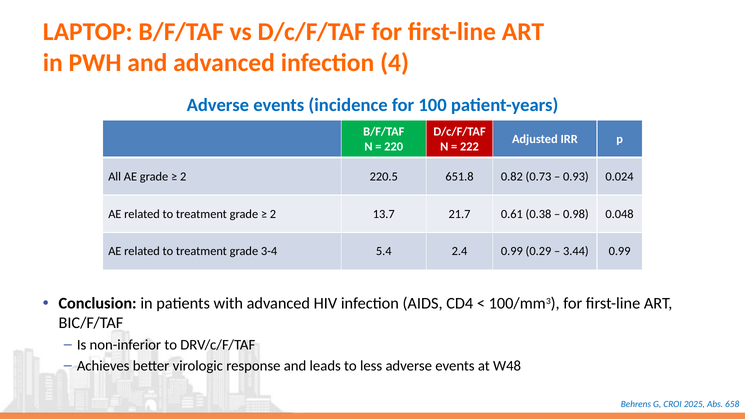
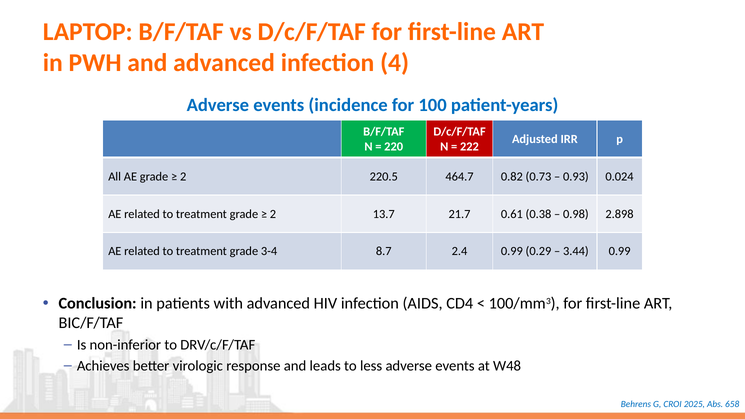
651.8: 651.8 -> 464.7 (460, 176)
0.048: 0.048 -> 2.898 (620, 214)
5.4: 5.4 -> 8.7 (384, 251)
